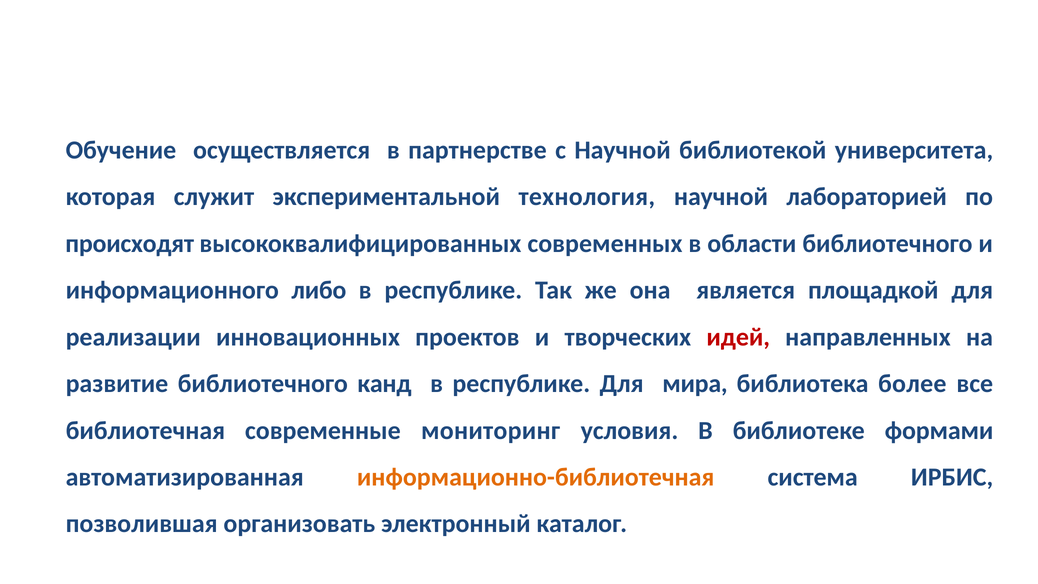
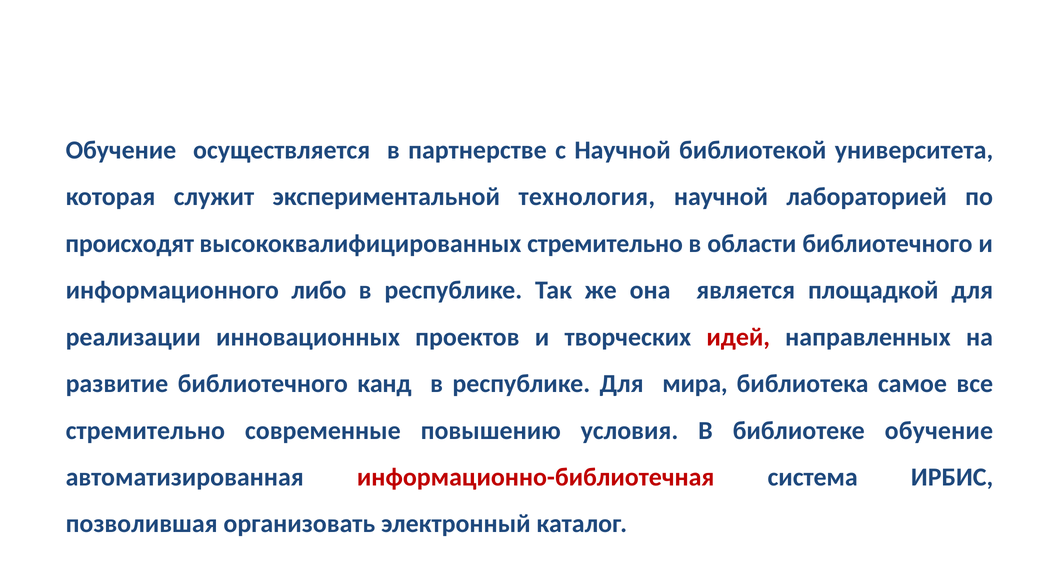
высококвалифицированных современных: современных -> стремительно (605, 244)
более: более -> самое (912, 384)
библиотечная: библиотечная -> стремительно (145, 430)
мониторинг: мониторинг -> повышению (491, 430)
библиотеке формами: формами -> обучение (939, 430)
информационно-библиотечная colour: orange -> red (536, 477)
